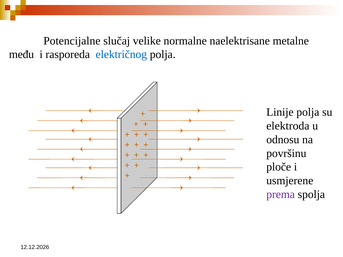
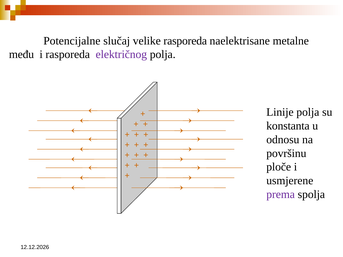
velike normalne: normalne -> rasporeda (185, 41)
električnog colour: blue -> purple (121, 54)
elektroda: elektroda -> konstanta (288, 126)
